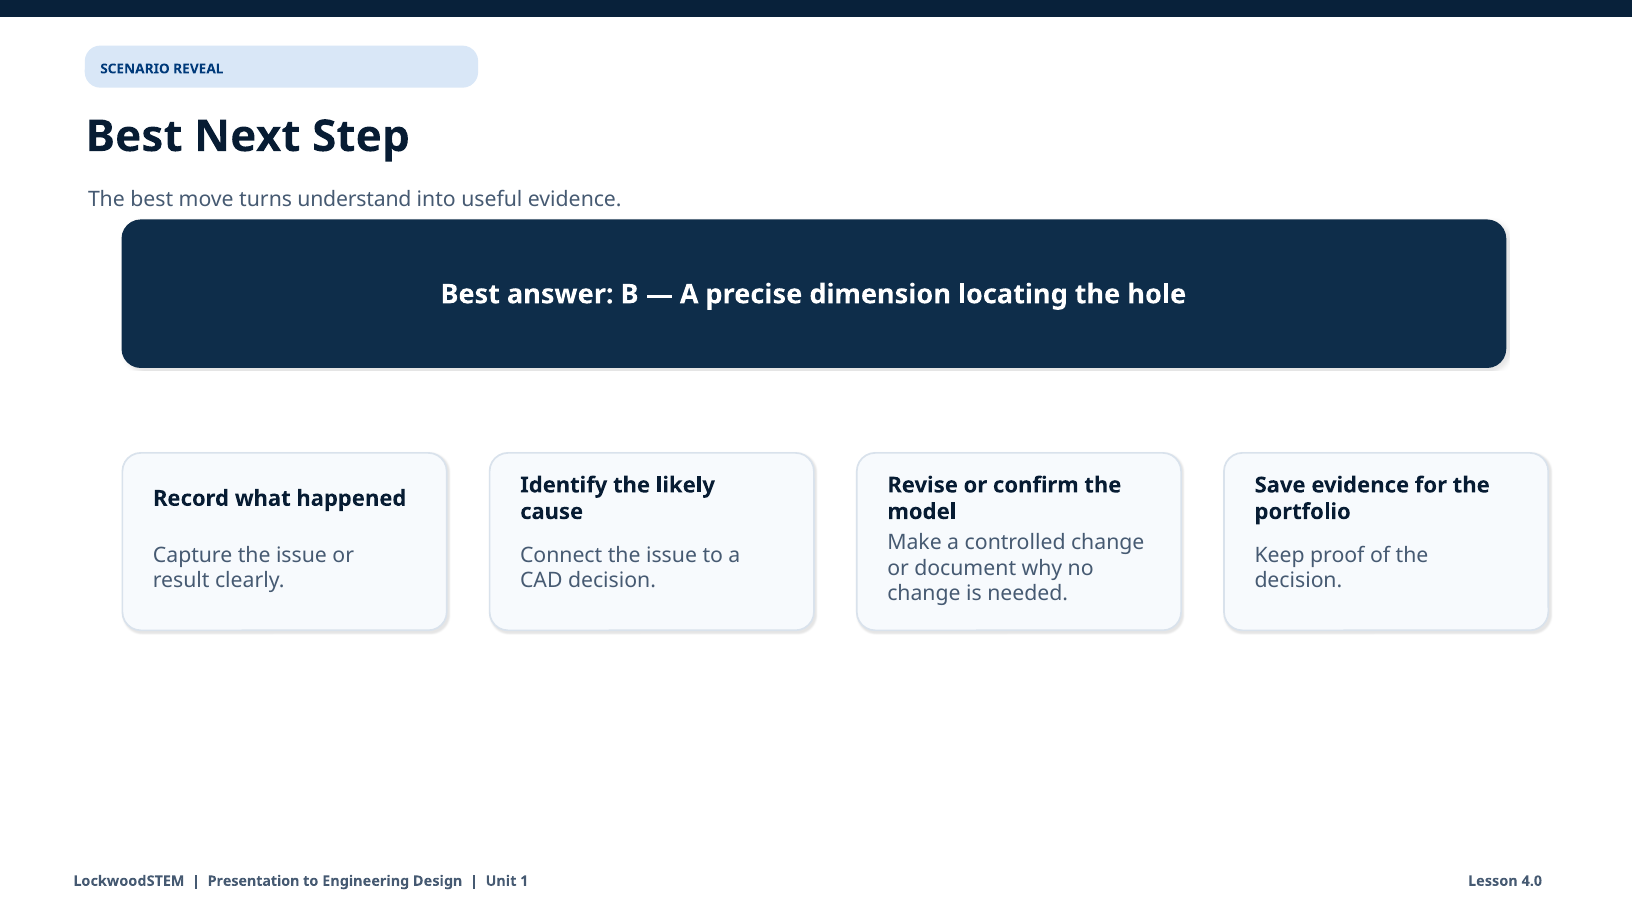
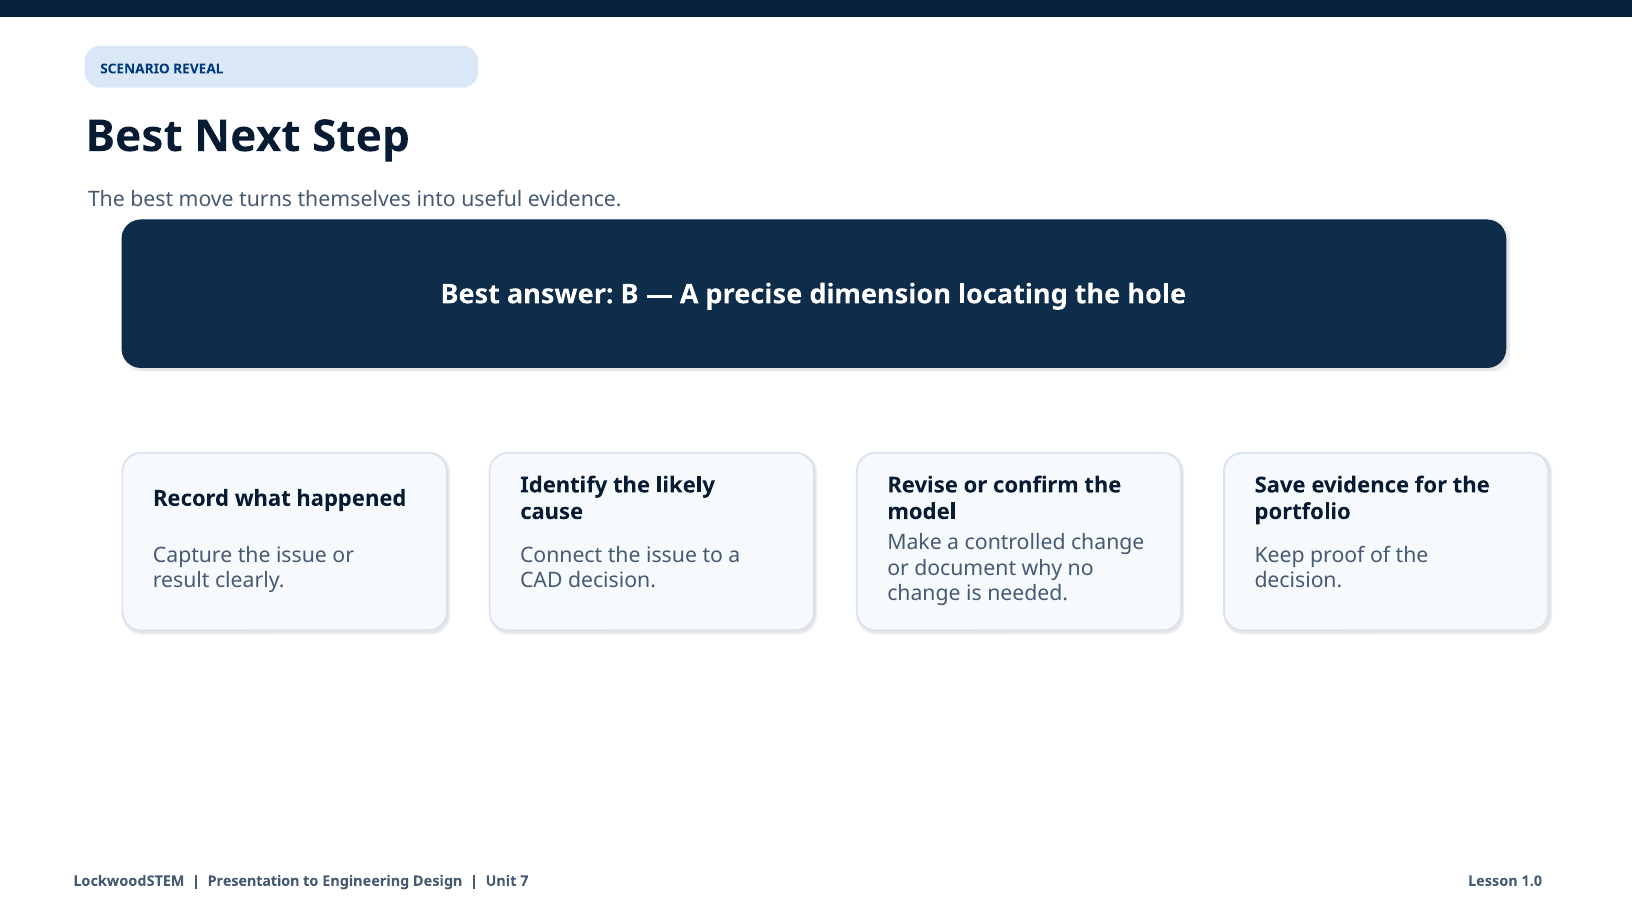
understand: understand -> themselves (354, 200)
1: 1 -> 7 (524, 881)
4.0: 4.0 -> 1.0 (1532, 881)
